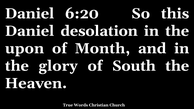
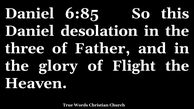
6:20: 6:20 -> 6:85 (82, 14)
upon: upon -> three (25, 49)
Month: Month -> Father (102, 49)
South: South -> Flight (134, 66)
